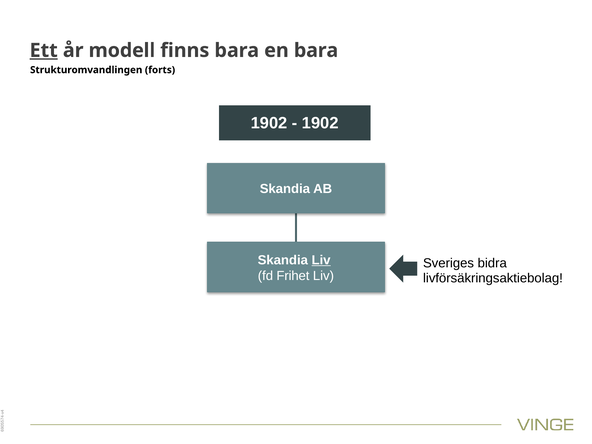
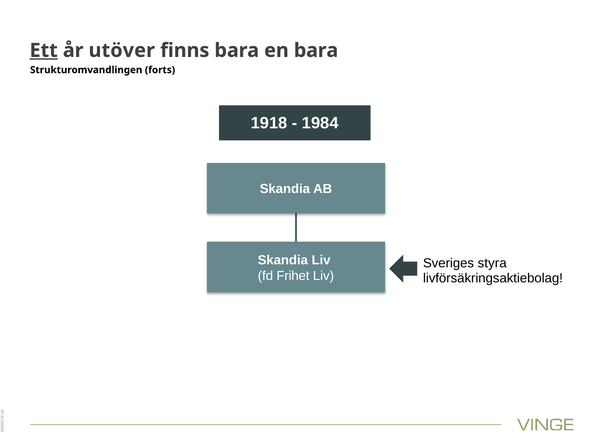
modell: modell -> utöver (122, 50)
1902: 1902 -> 1918 (269, 123)
1902: 1902 -> 1984 (320, 123)
Liv underline: present -> none (321, 260)
bidra: bidra -> styra (492, 263)
